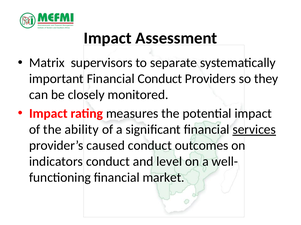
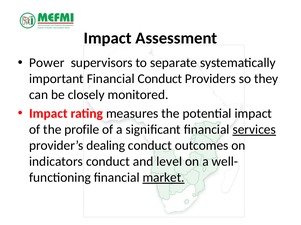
Matrix: Matrix -> Power (47, 63)
ability: ability -> profile (82, 130)
caused: caused -> dealing (106, 146)
market underline: none -> present (164, 178)
